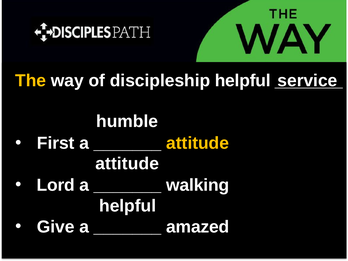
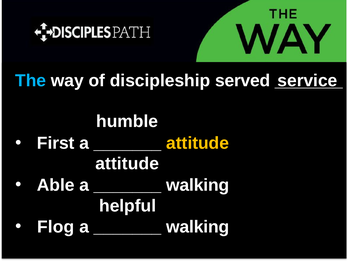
The colour: yellow -> light blue (31, 81)
discipleship helpful: helpful -> served (243, 81)
Lord: Lord -> Able (56, 185)
Give: Give -> Flog (56, 227)
amazed: amazed -> walking (198, 227)
